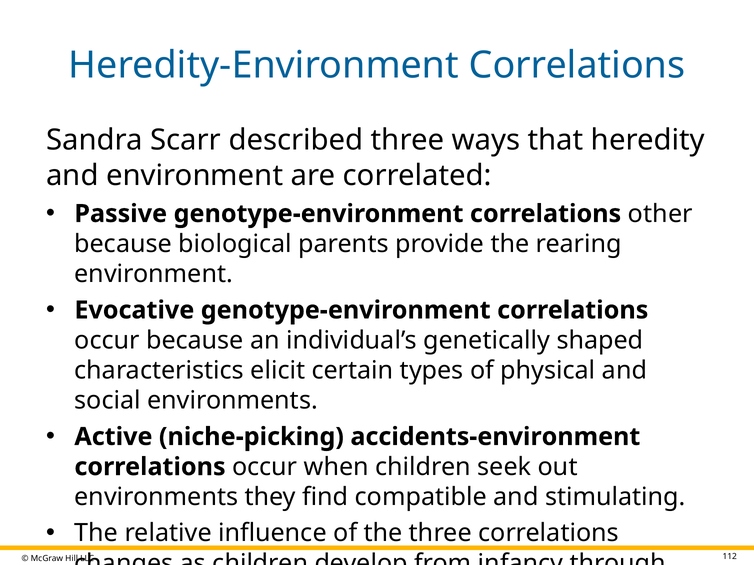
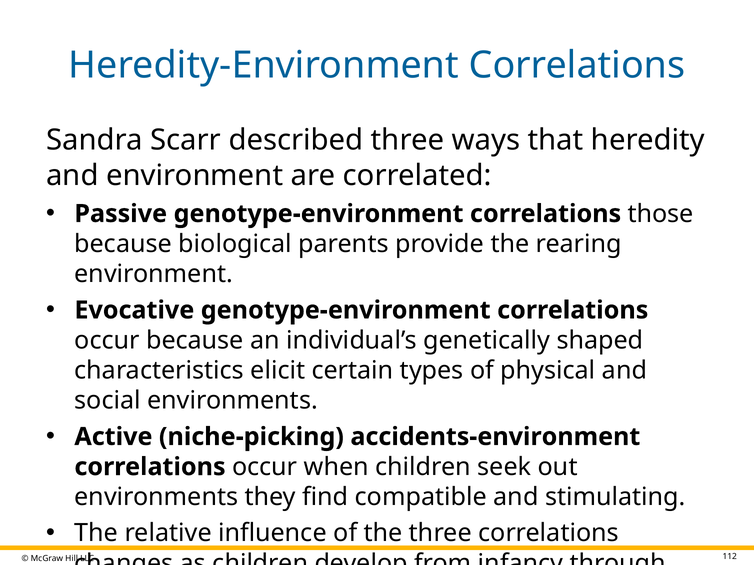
other: other -> those (660, 214)
